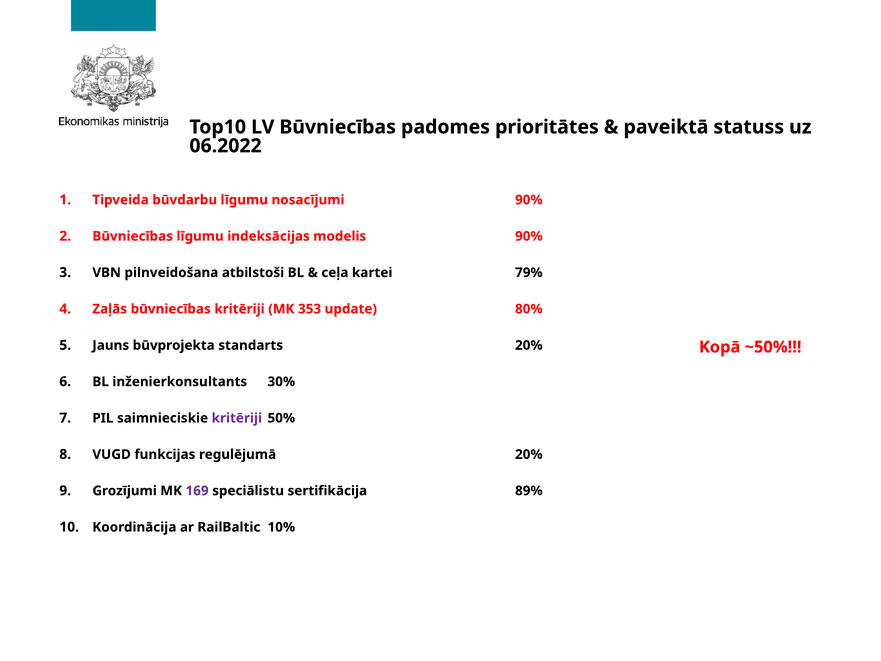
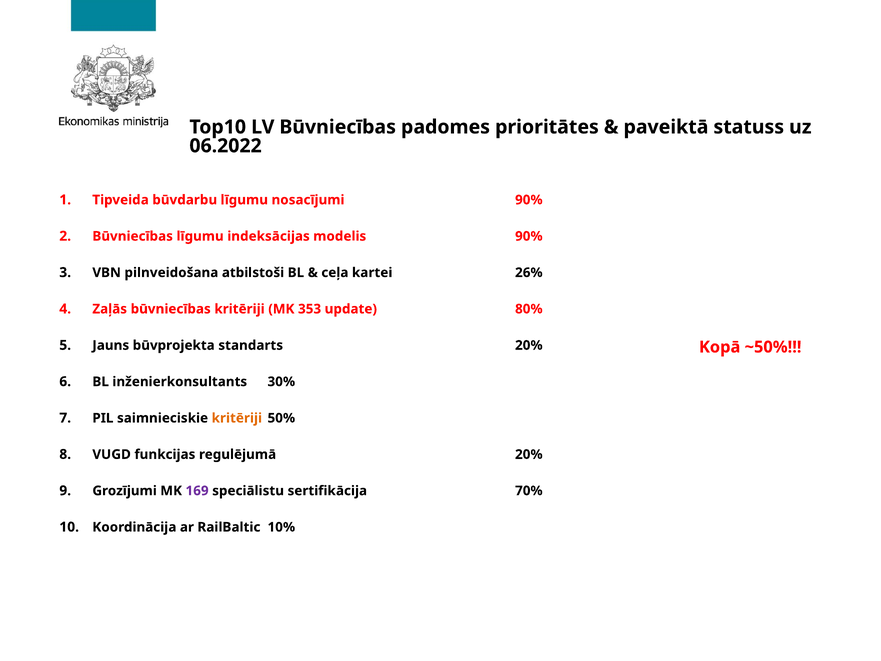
79%: 79% -> 26% (529, 273)
kritēriji colour: purple -> orange (237, 418)
89%: 89% -> 70% (529, 491)
